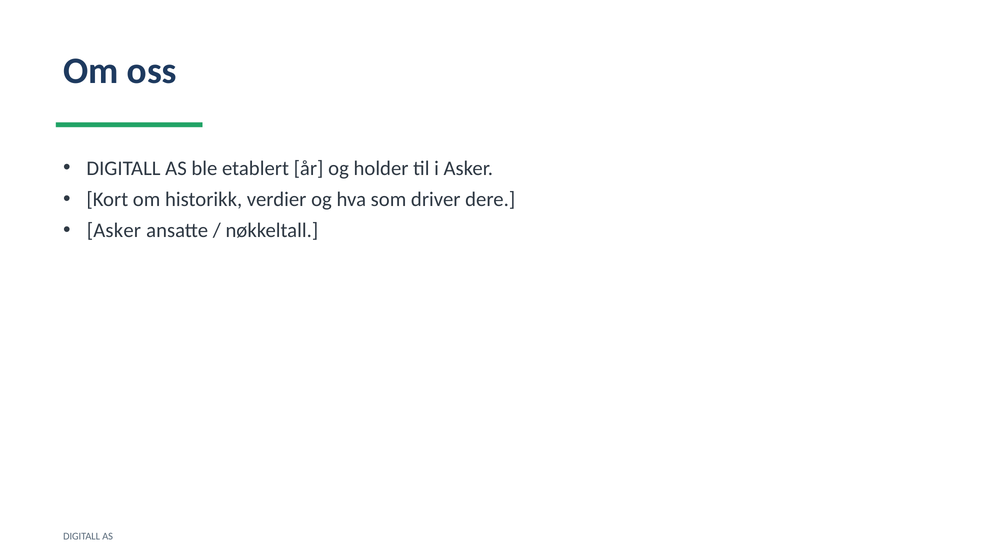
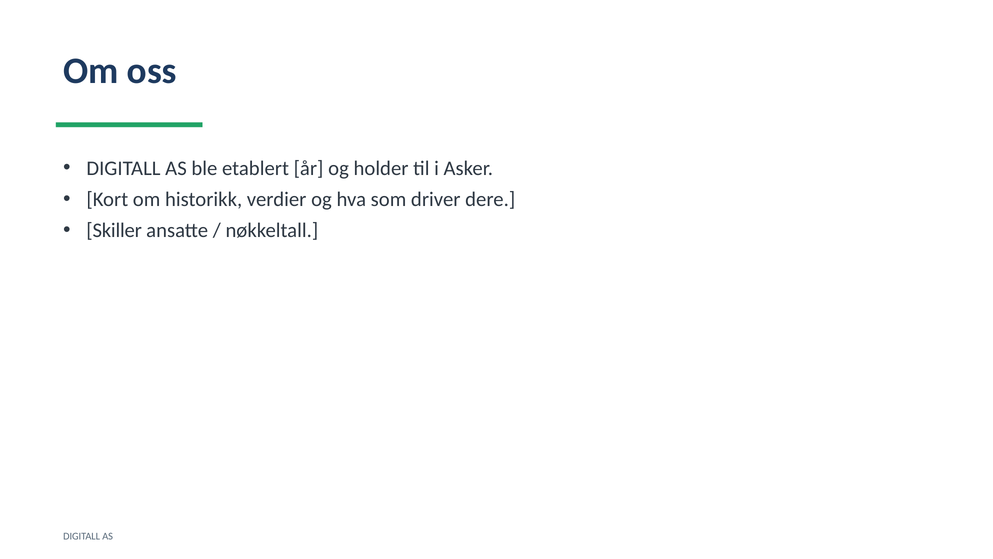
Asker: Asker -> Skiller (114, 230)
